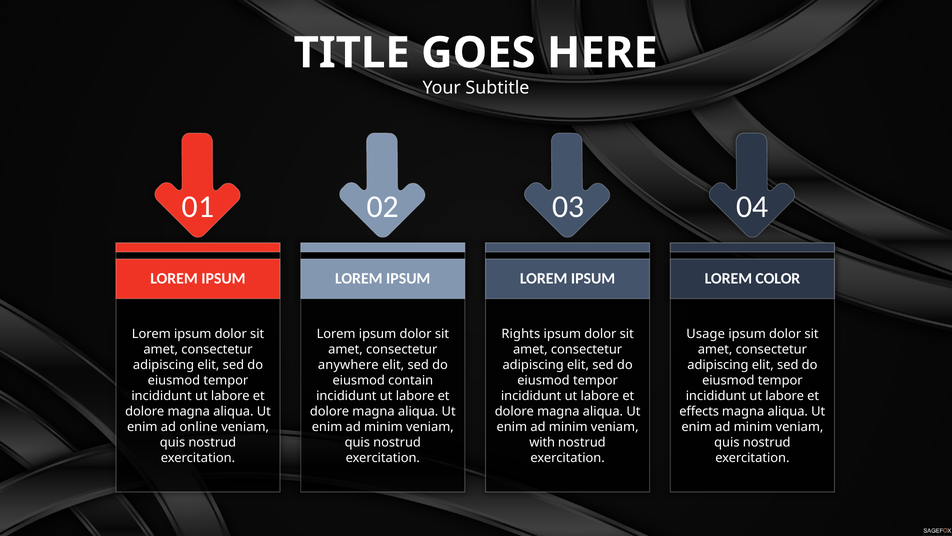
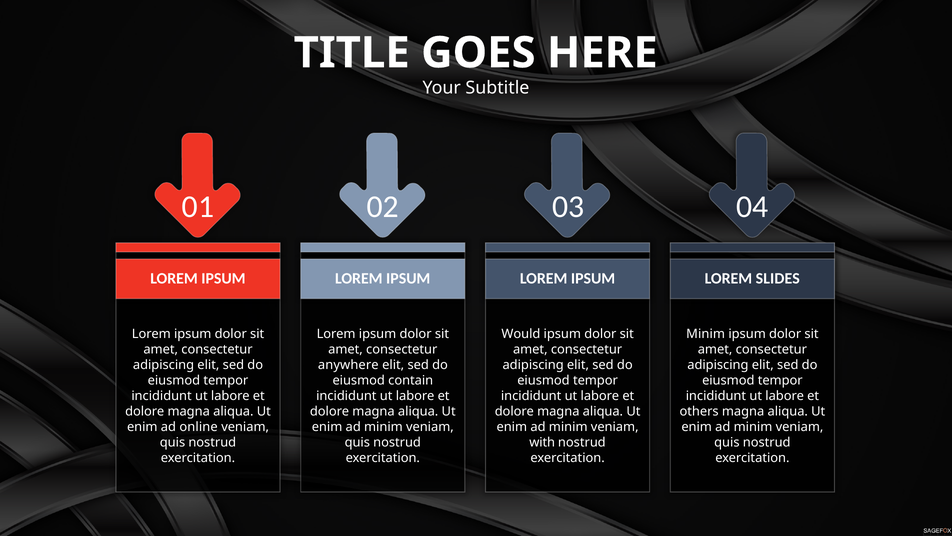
COLOR: COLOR -> SLIDES (778, 278)
Rights: Rights -> Would (521, 333)
Usage: Usage -> Minim (706, 333)
effects: effects -> others (699, 411)
